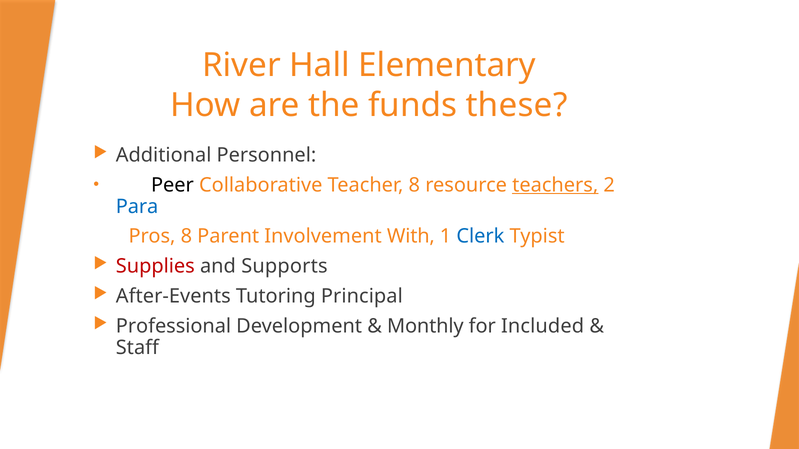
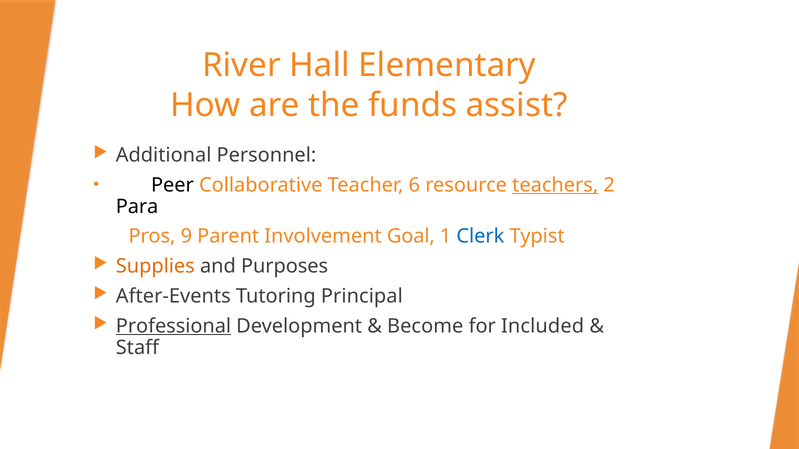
these: these -> assist (517, 105)
Teacher 8: 8 -> 6 (414, 185)
Para colour: blue -> black (137, 207)
Pros 8: 8 -> 9 (186, 237)
With: With -> Goal (411, 237)
Supplies colour: red -> orange (155, 267)
Supports: Supports -> Purposes (285, 267)
Professional underline: none -> present (173, 326)
Monthly: Monthly -> Become (425, 326)
